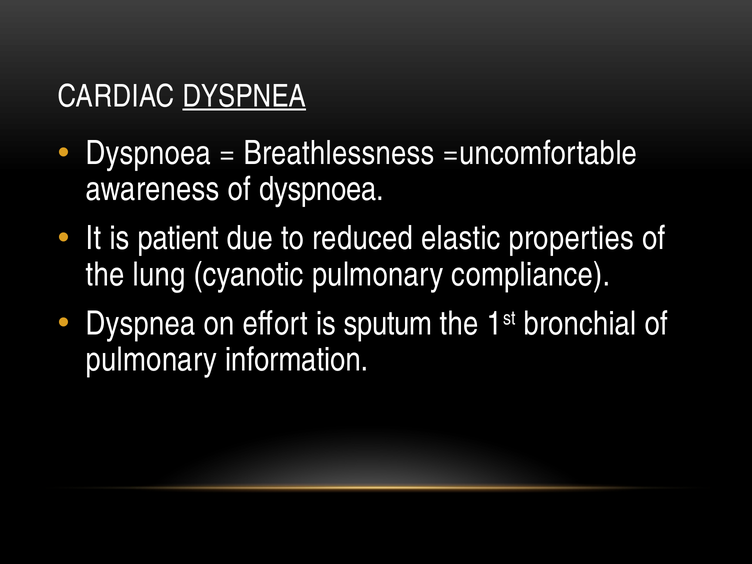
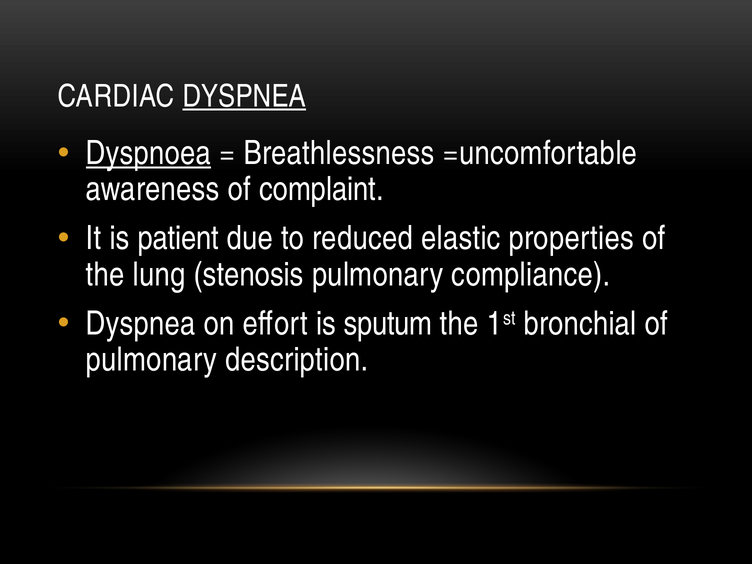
Dyspnoea underline: none -> present (148, 153)
of dyspnoea: dyspnoea -> complaint (321, 189)
cyanotic: cyanotic -> stenosis (249, 275)
information: information -> description (297, 360)
